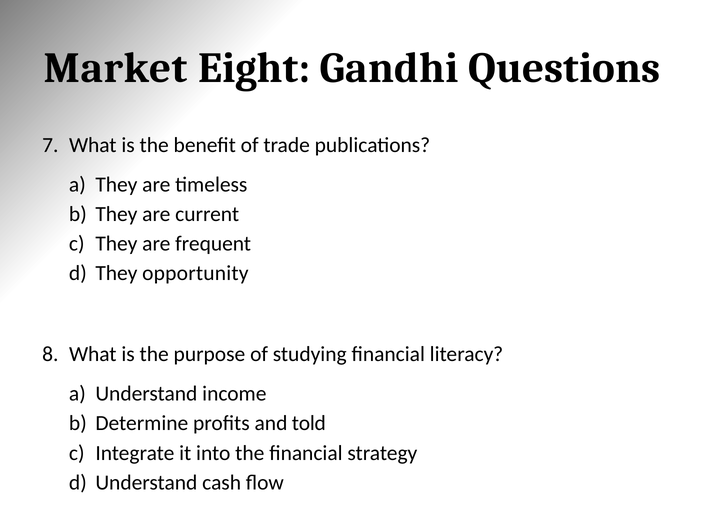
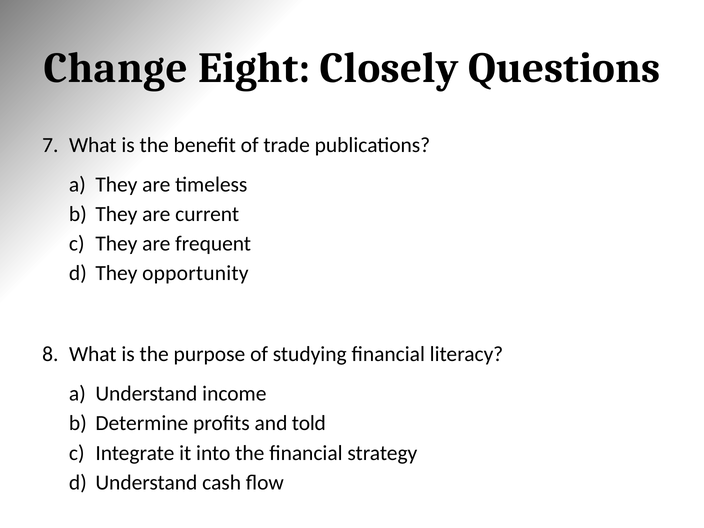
Market: Market -> Change (116, 68)
Gandhi: Gandhi -> Closely (389, 68)
